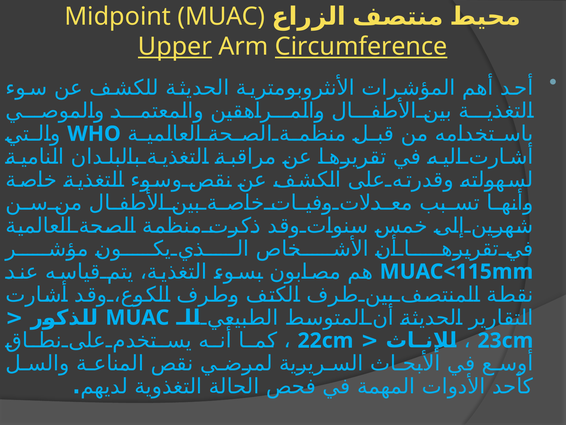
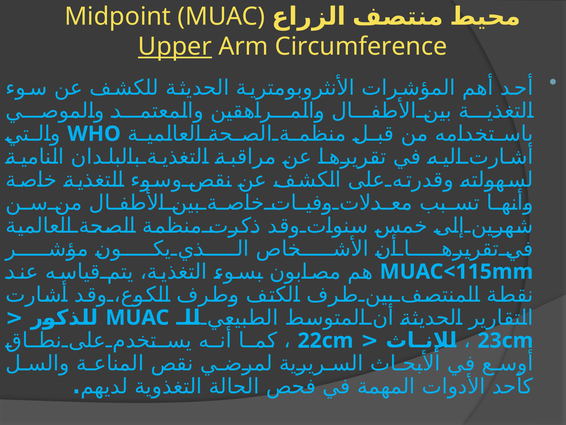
Circumference underline: present -> none (361, 47)
